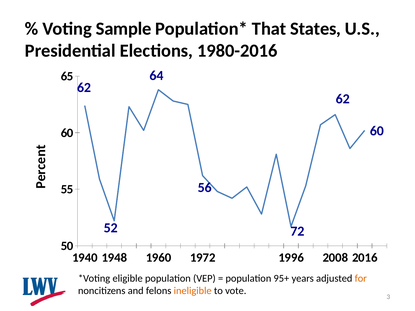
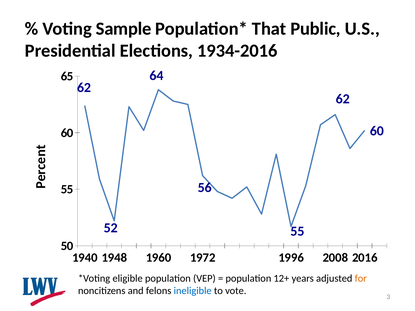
States: States -> Public (316, 29)
1980-2016: 1980-2016 -> 1934-2016 (237, 51)
52 72: 72 -> 55 (297, 231)
95+: 95+ -> 12+ (281, 279)
ineligible colour: orange -> blue (193, 291)
